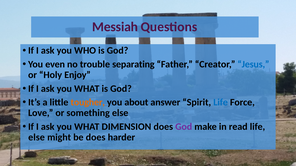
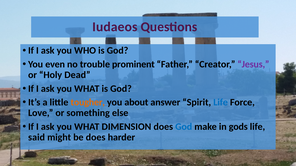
Messiah: Messiah -> Iudaeos (115, 27)
separating: separating -> prominent (133, 64)
Jesus colour: blue -> purple (253, 64)
Enjoy: Enjoy -> Dead (77, 75)
God colour: purple -> blue (184, 127)
read: read -> gods (238, 127)
else: else -> said (37, 138)
